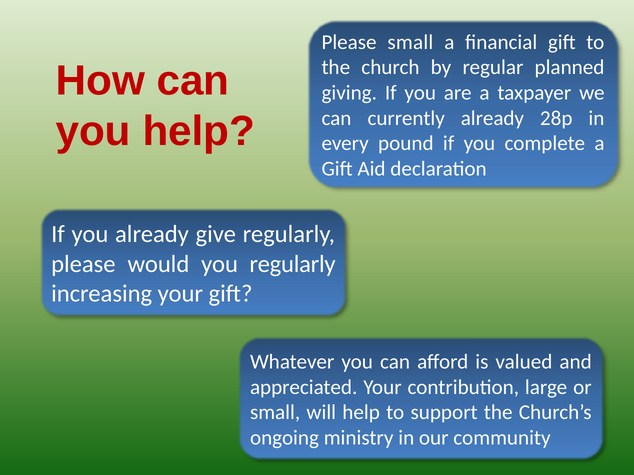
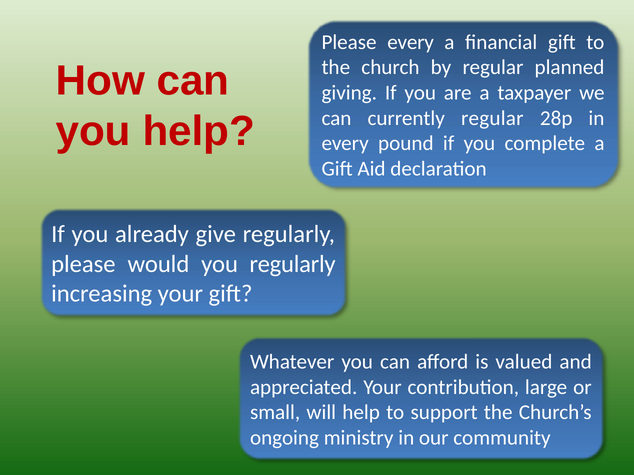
Please small: small -> every (411, 42)
currently already: already -> regular (492, 118)
